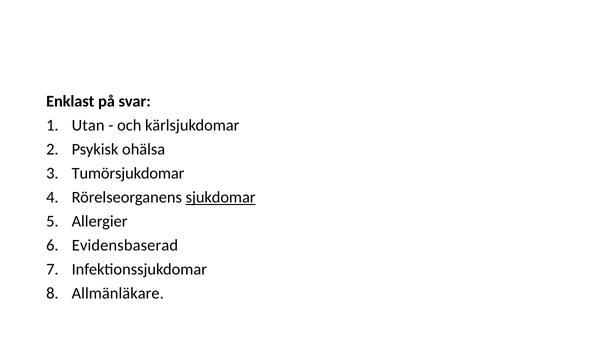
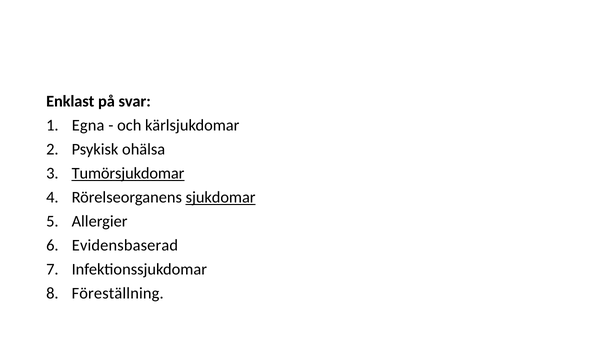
Utan: Utan -> Egna (88, 126)
Tumörsjukdomar underline: none -> present (128, 174)
Allmänläkare: Allmänläkare -> Föreställning (118, 294)
